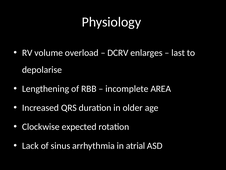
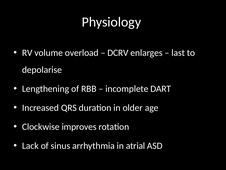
AREA: AREA -> DART (161, 89)
expected: expected -> improves (79, 126)
